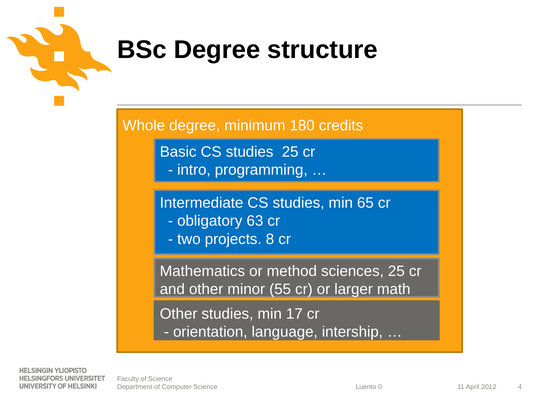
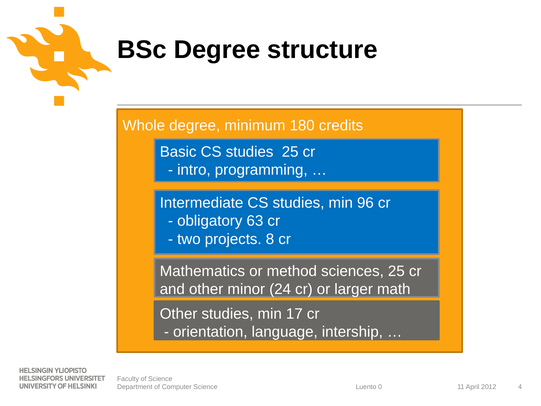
65: 65 -> 96 (365, 203)
55: 55 -> 24 (280, 289)
